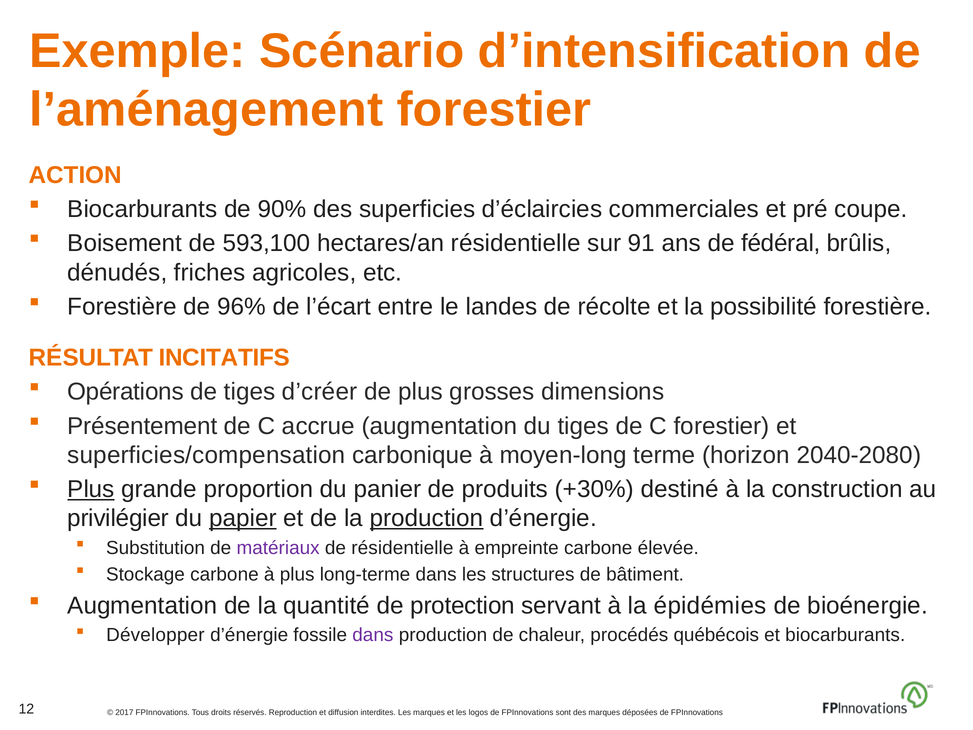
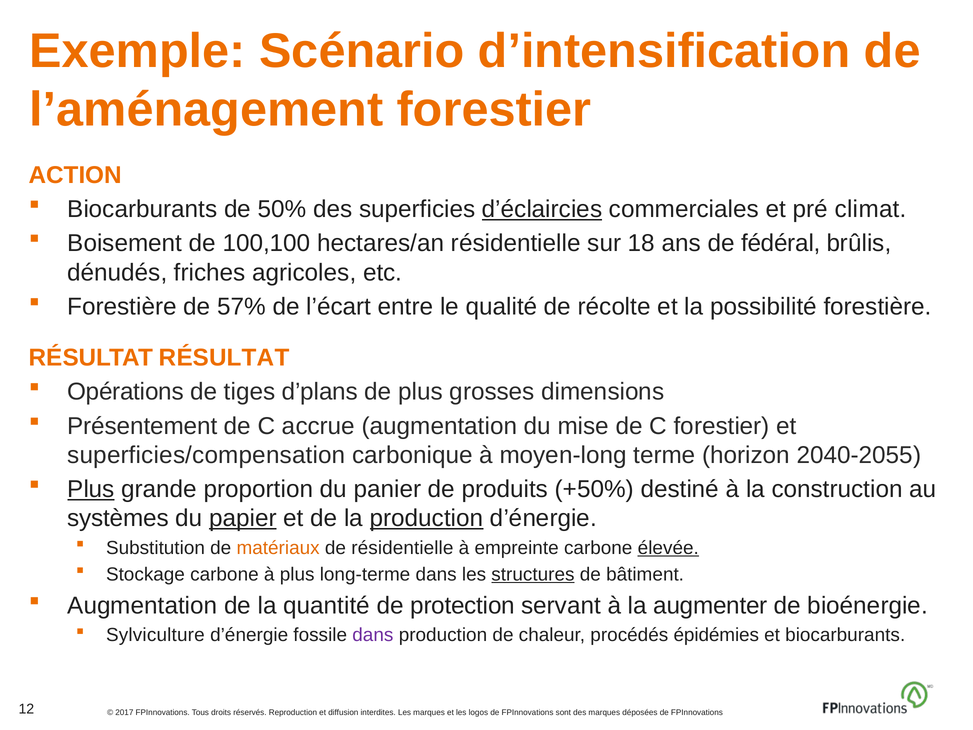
90%: 90% -> 50% (282, 209)
d’éclaircies underline: none -> present (542, 209)
coupe: coupe -> climat (871, 209)
593,100: 593,100 -> 100,100 (267, 243)
91: 91 -> 18 (641, 243)
96%: 96% -> 57% (242, 307)
landes: landes -> qualité (501, 307)
RÉSULTAT INCITATIFS: INCITATIFS -> RÉSULTAT (224, 358)
d’créer: d’créer -> d’plans (320, 392)
du tiges: tiges -> mise (583, 426)
2040-2080: 2040-2080 -> 2040-2055 (859, 455)
+30%: +30% -> +50% (594, 489)
privilégier: privilégier -> systèmes (118, 518)
matériaux colour: purple -> orange (278, 548)
élevée underline: none -> present (668, 548)
structures underline: none -> present (533, 574)
épidémies: épidémies -> augmenter (710, 605)
Développer: Développer -> Sylviculture (155, 635)
québécois: québécois -> épidémies (716, 635)
